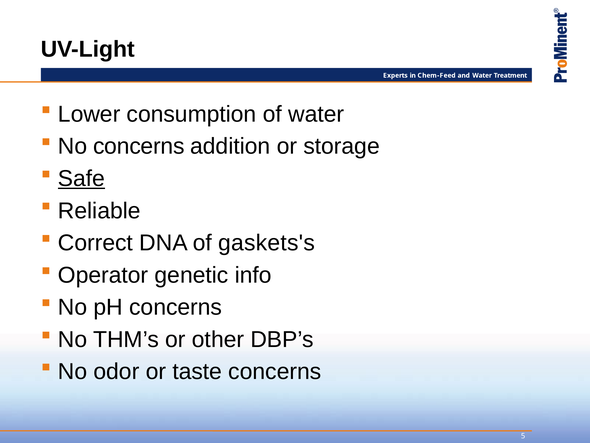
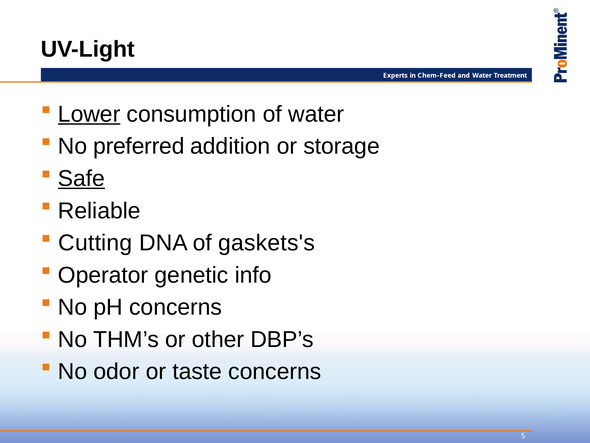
Lower underline: none -> present (89, 114)
No concerns: concerns -> preferred (139, 146)
Correct: Correct -> Cutting (95, 243)
